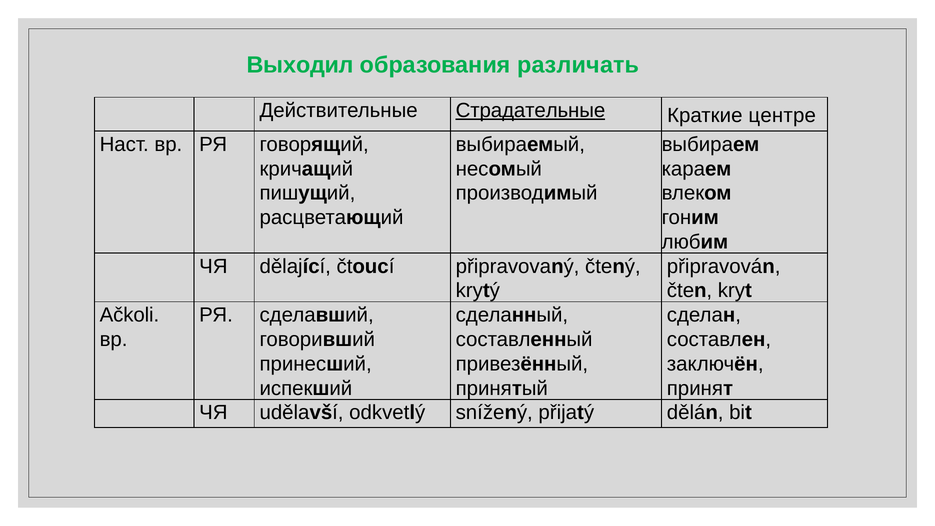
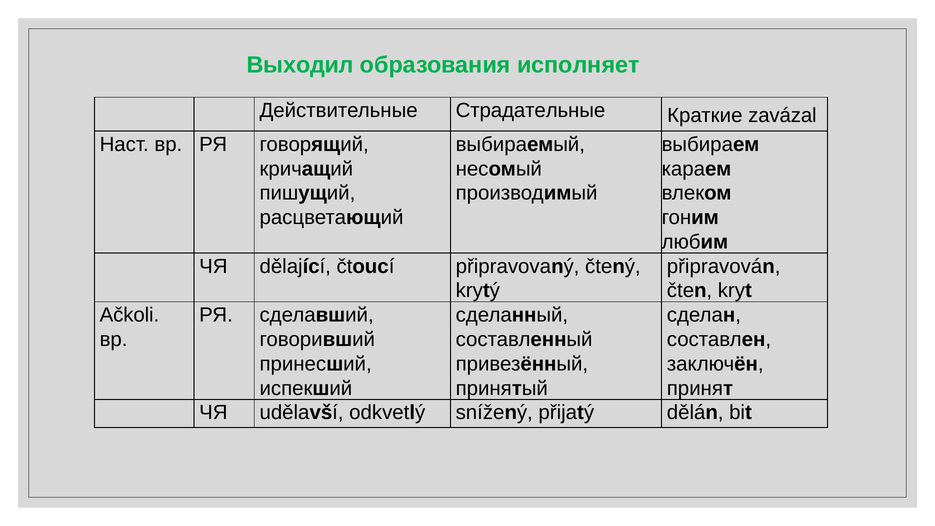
различать: различать -> исполняет (578, 65)
Страдательные underline: present -> none (530, 111)
центре: центре -> zavázal (782, 115)
